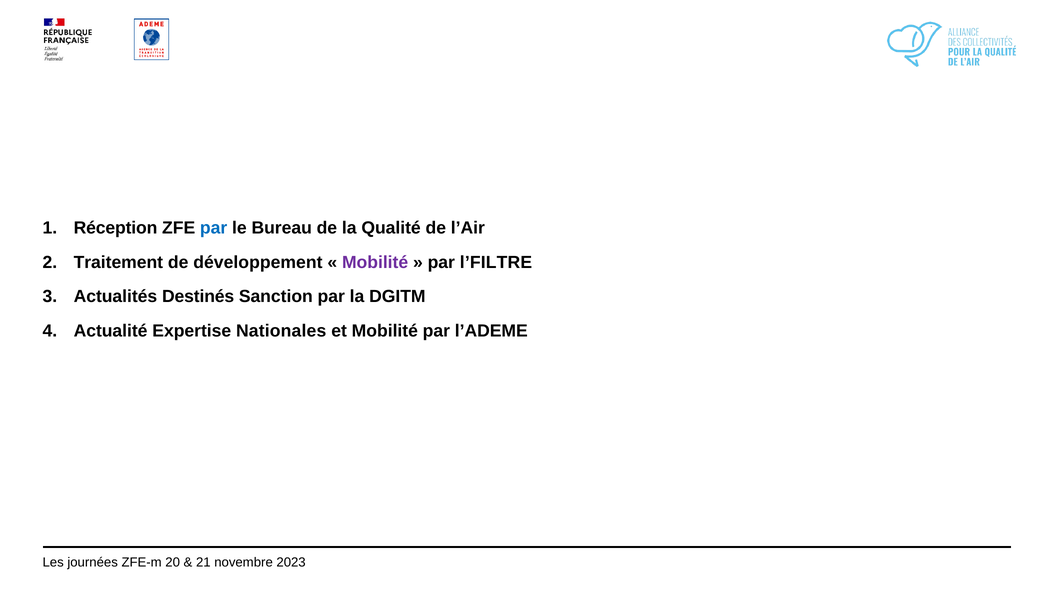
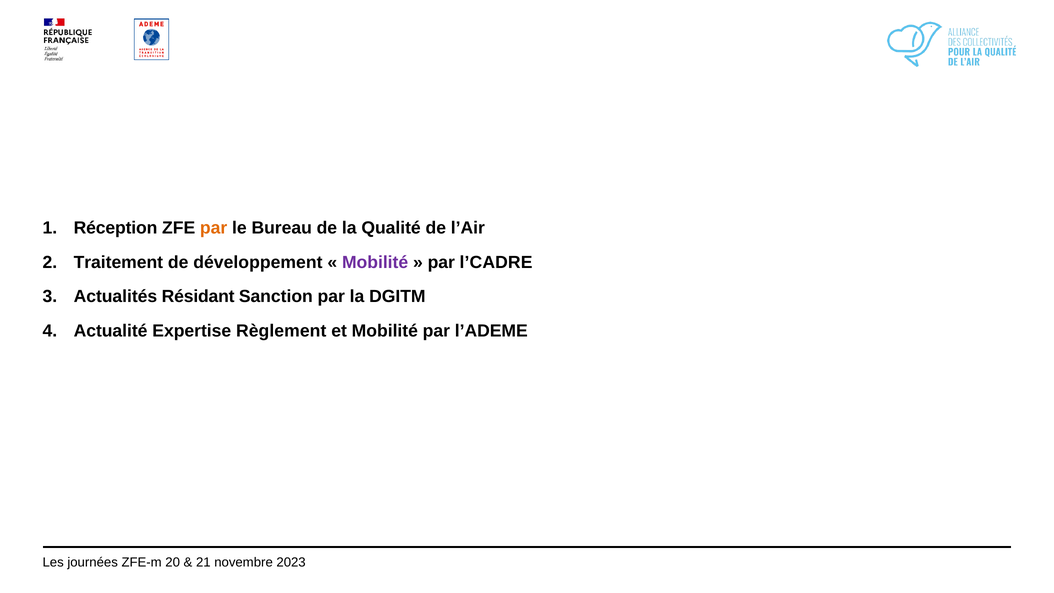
par colour: blue -> orange (214, 228)
l’FILTRE: l’FILTRE -> l’CADRE (496, 262)
Destinés: Destinés -> Résidant (198, 297)
Nationales: Nationales -> Règlement (281, 331)
